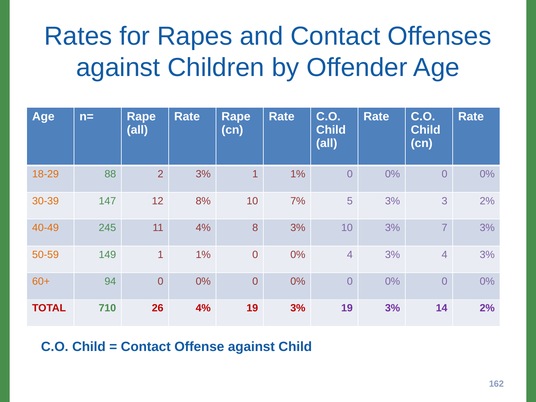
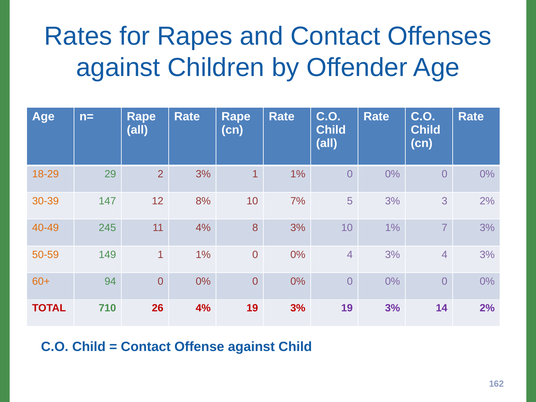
88: 88 -> 29 (110, 174)
10 3%: 3% -> 1% (393, 228)
